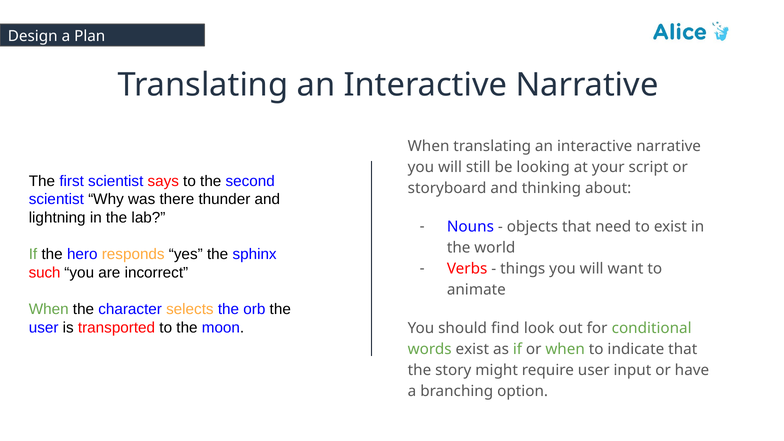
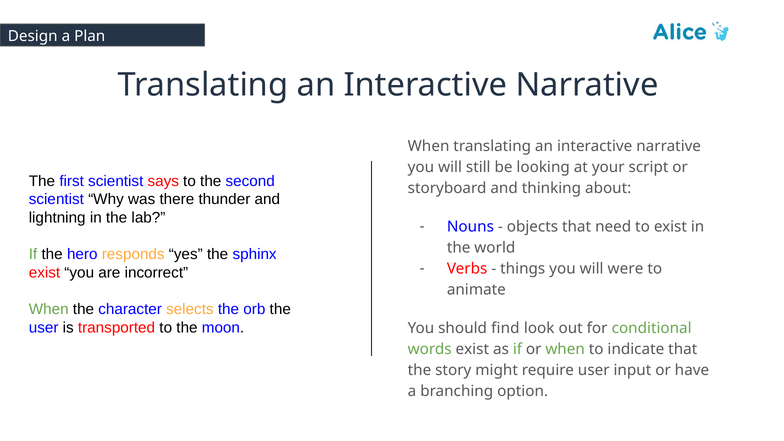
want: want -> were (625, 269)
such: such -> exist (45, 273)
